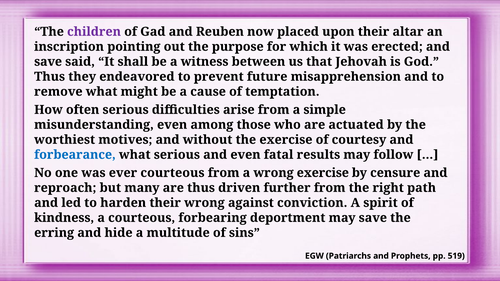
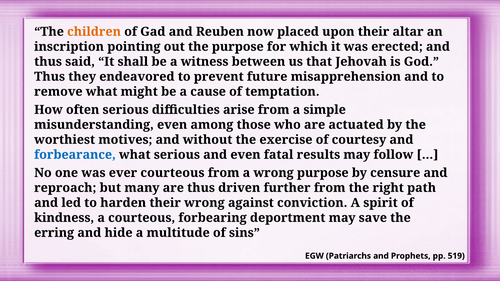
children colour: purple -> orange (94, 32)
save: save -> thus (48, 62)
wrong exercise: exercise -> purpose (323, 173)
